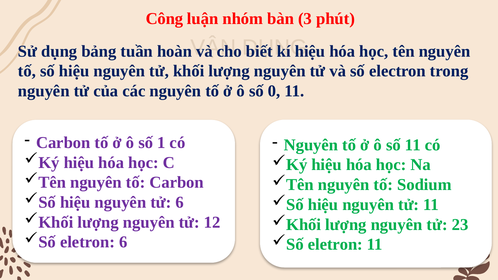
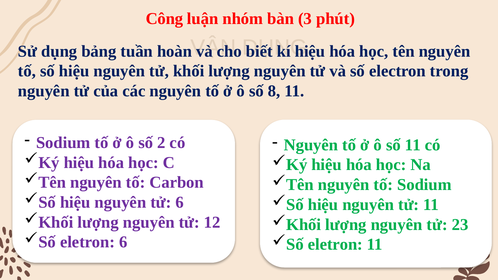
0: 0 -> 8 (274, 91)
Carbon: Carbon -> Sodium (63, 143)
1: 1 -> 2 (161, 143)
